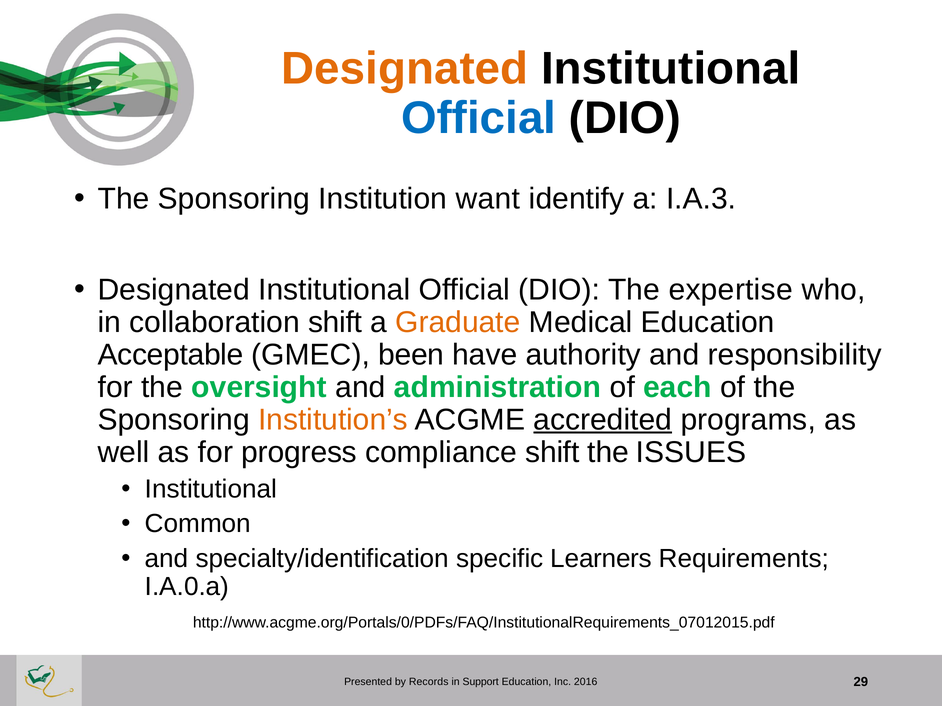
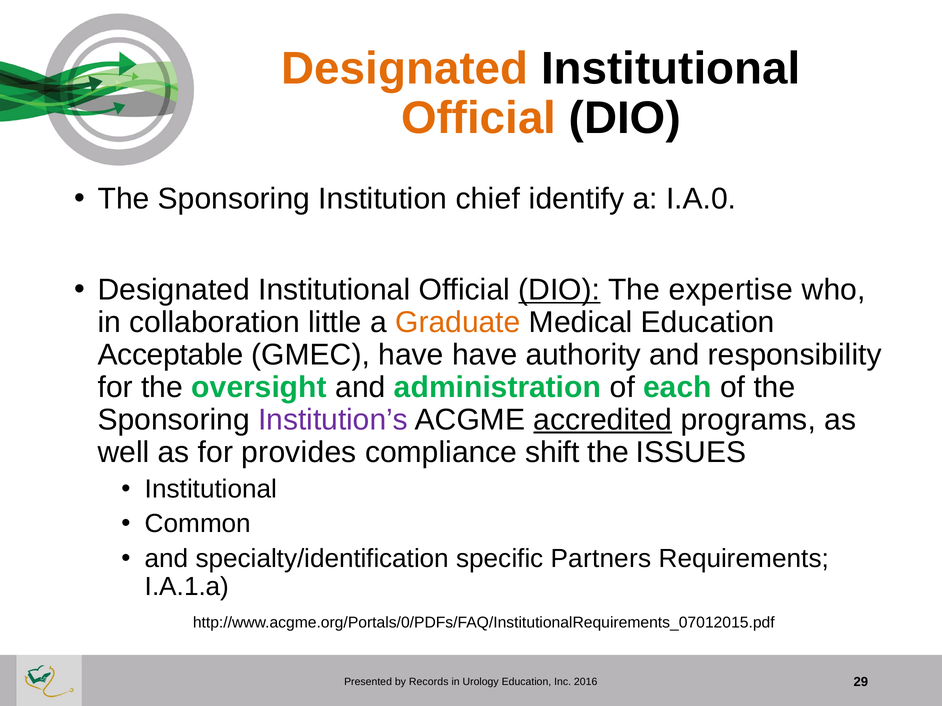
Official colour: blue -> orange (479, 118)
want: want -> chief (488, 199)
I.A.3: I.A.3 -> I.A.0 (701, 199)
DIO underline: none -> present (559, 290)
collaboration shift: shift -> little (335, 323)
GMEC been: been -> have (411, 355)
Institution’s colour: orange -> purple (333, 420)
progress: progress -> provides (299, 452)
Learners: Learners -> Partners (601, 559)
I.A.0.a: I.A.0.a -> I.A.1.a (187, 587)
Support: Support -> Urology (481, 682)
